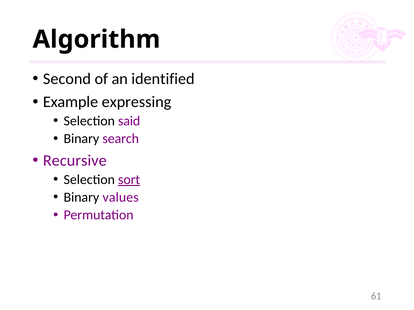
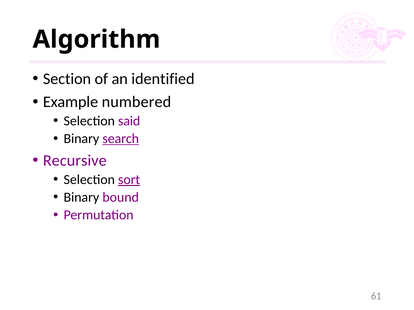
Second: Second -> Section (67, 79)
expressing: expressing -> numbered (136, 102)
search underline: none -> present (121, 139)
values: values -> bound (121, 198)
